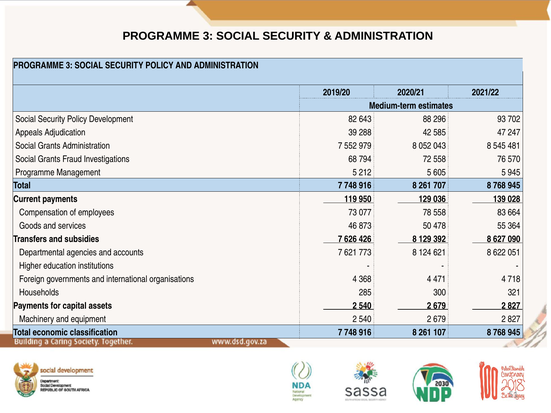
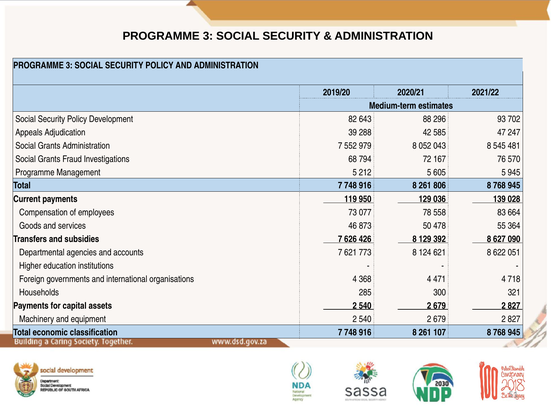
72 558: 558 -> 167 (440, 159)
707: 707 -> 806 (440, 186)
